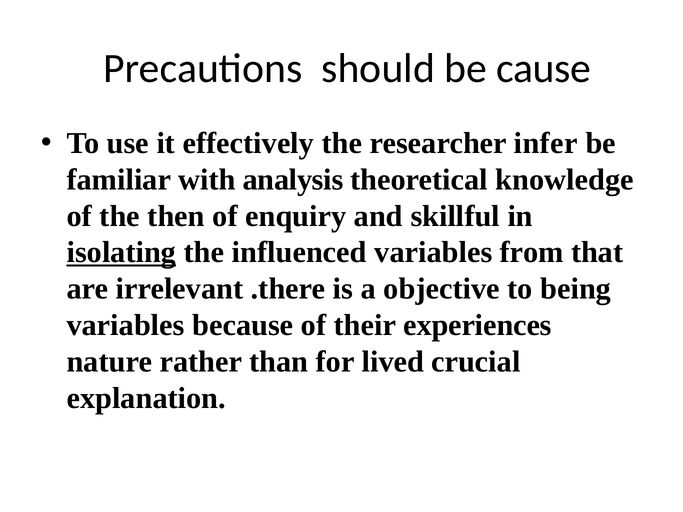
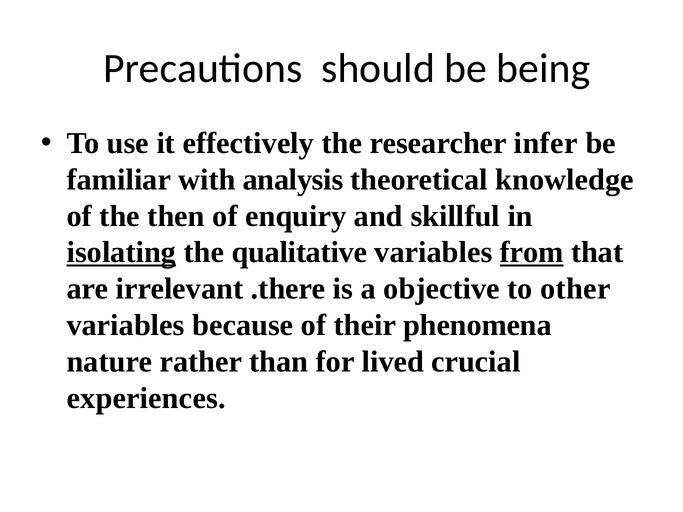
cause: cause -> being (543, 68)
influenced: influenced -> qualitative (299, 253)
from underline: none -> present (532, 253)
being: being -> other (576, 289)
experiences: experiences -> phenomena (477, 325)
explanation: explanation -> experiences (146, 398)
